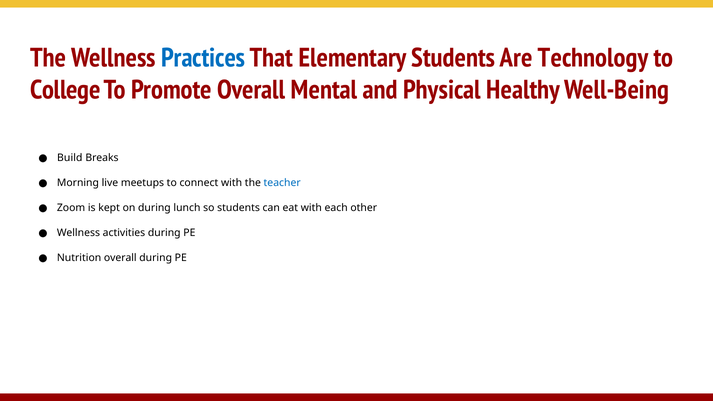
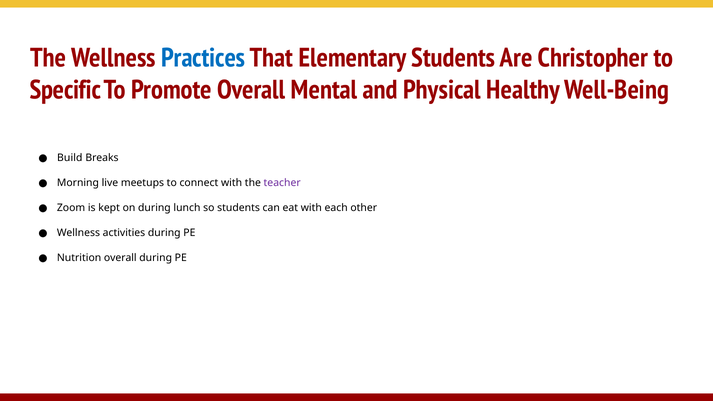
Technology: Technology -> Christopher (593, 58)
College: College -> Specific (65, 90)
teacher colour: blue -> purple (282, 183)
